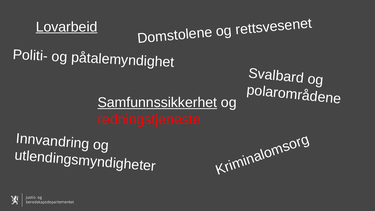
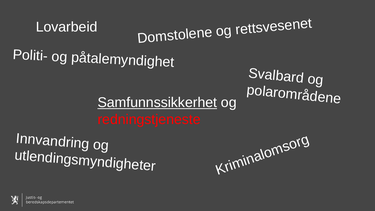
Lovarbeid underline: present -> none (67, 27)
